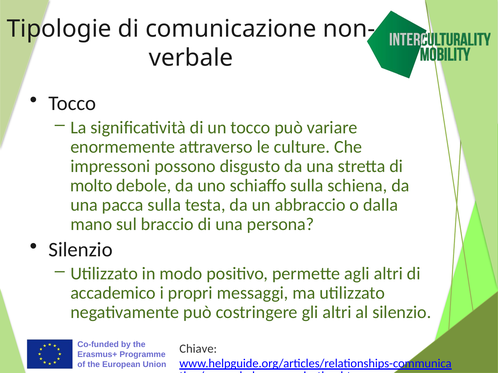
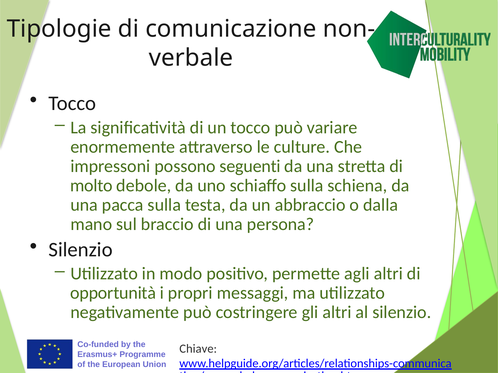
disgusto: disgusto -> seguenti (250, 166)
accademico: accademico -> opportunità (113, 293)
